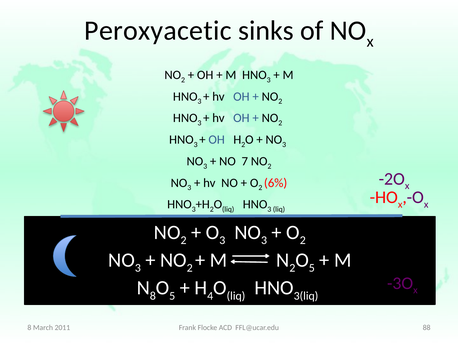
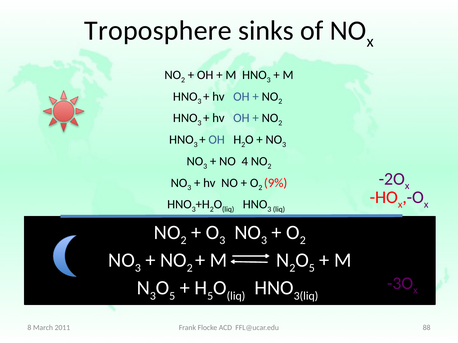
Peroxyacetic: Peroxyacetic -> Troposphere (158, 31)
7: 7 -> 4 (245, 161)
6%: 6% -> 9% (276, 183)
8: 8 -> 3 (153, 296)
4: 4 -> 5 (210, 296)
